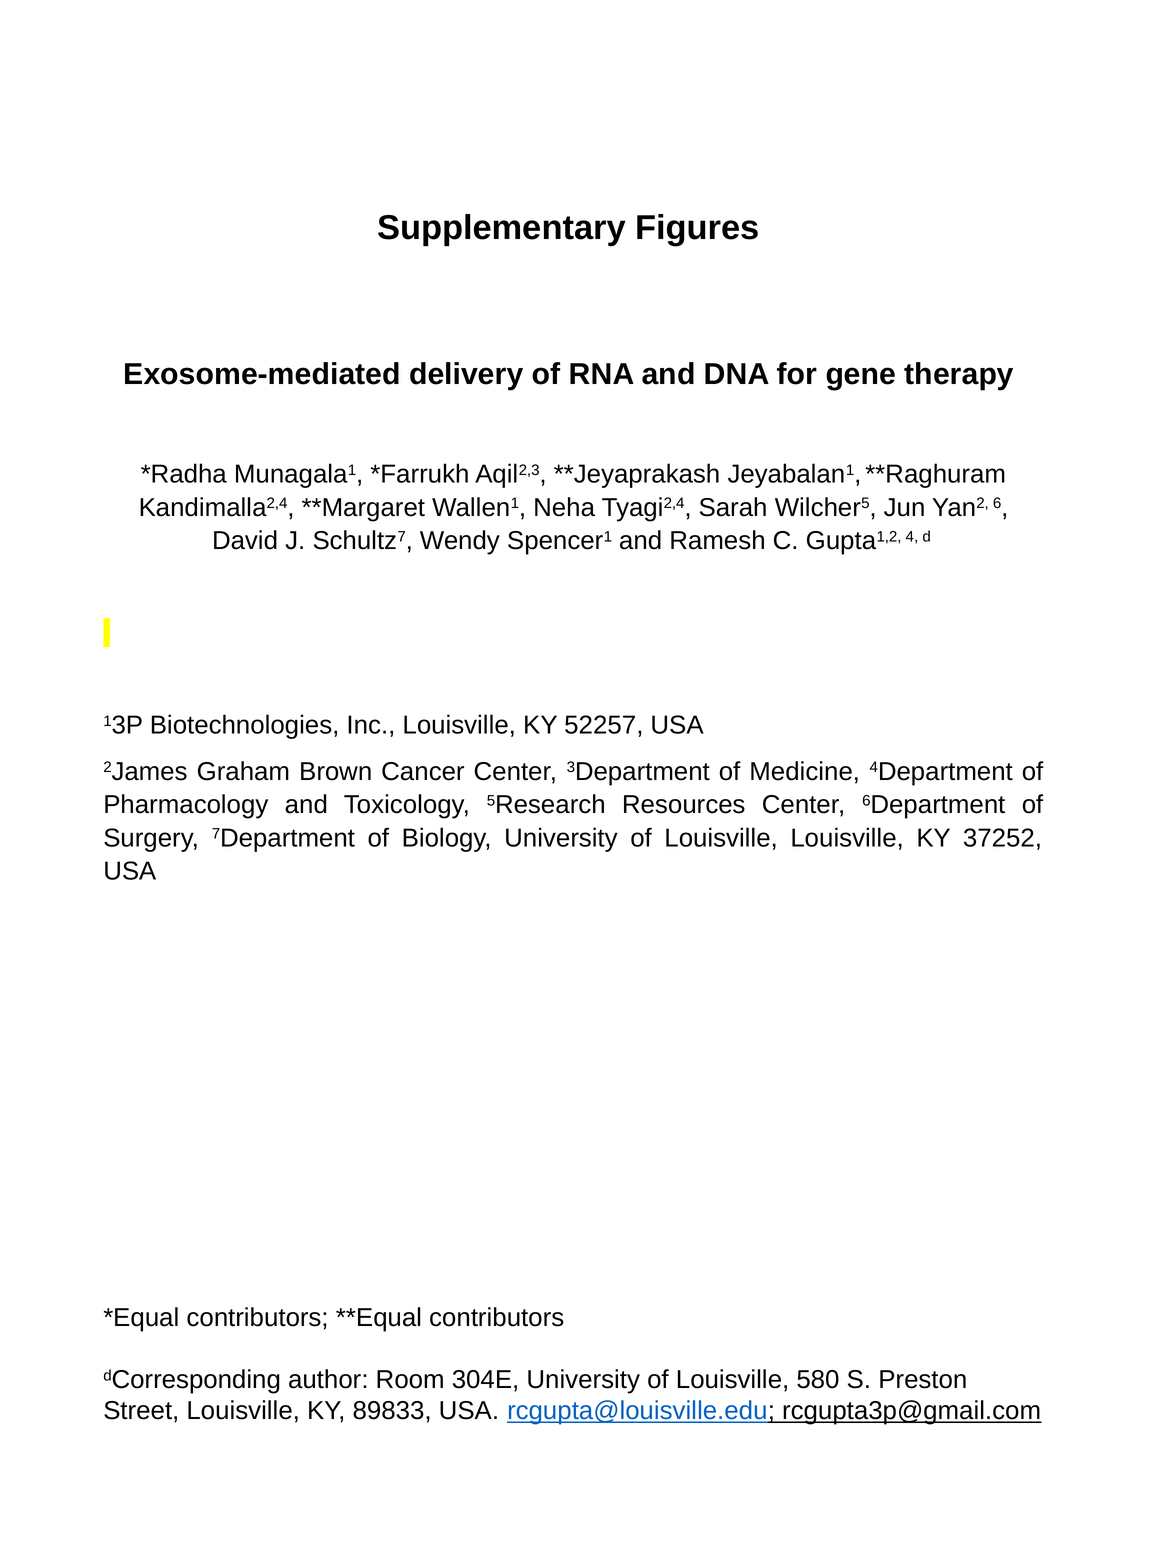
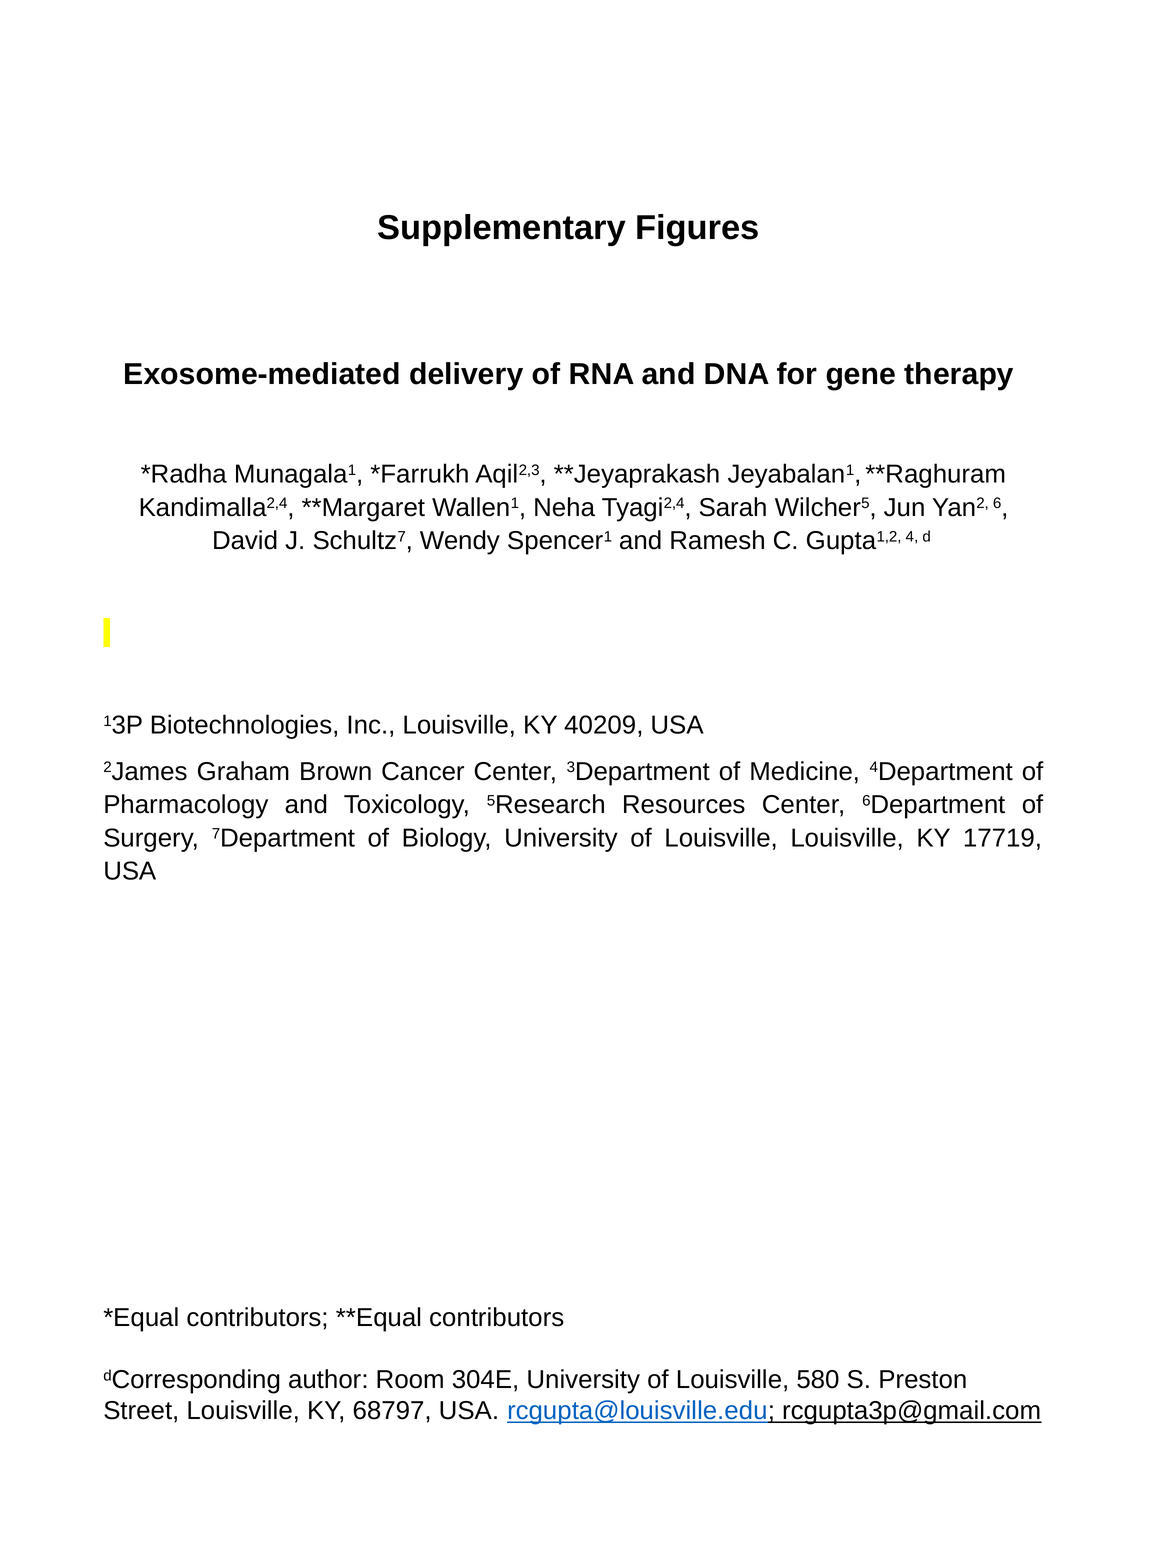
52257: 52257 -> 40209 (604, 726)
37252: 37252 -> 17719 (1002, 838)
89833: 89833 -> 68797 (392, 1411)
